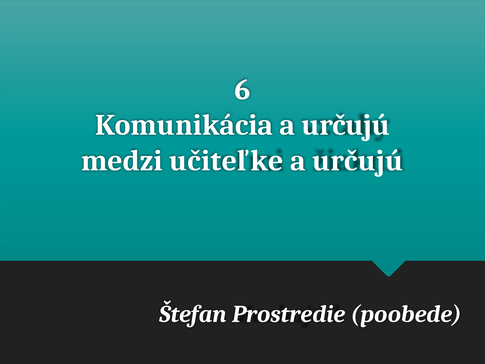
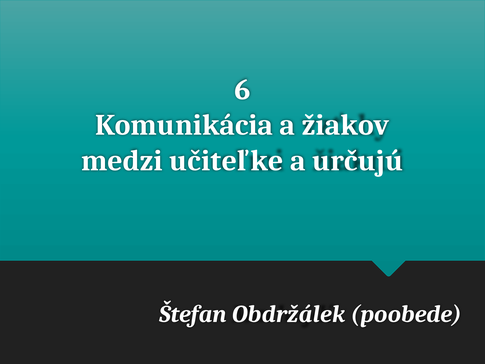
Komunikácia a určujú: určujú -> žiakov (346, 125)
Prostredie: Prostredie -> Obdržálek (289, 314)
